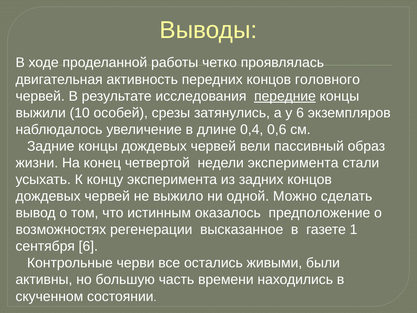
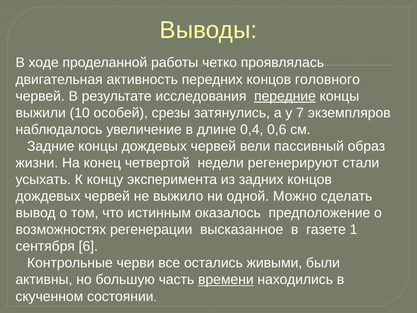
у 6: 6 -> 7 (300, 113)
недели эксперимента: эксперимента -> регенерируют (293, 163)
времени underline: none -> present (226, 280)
